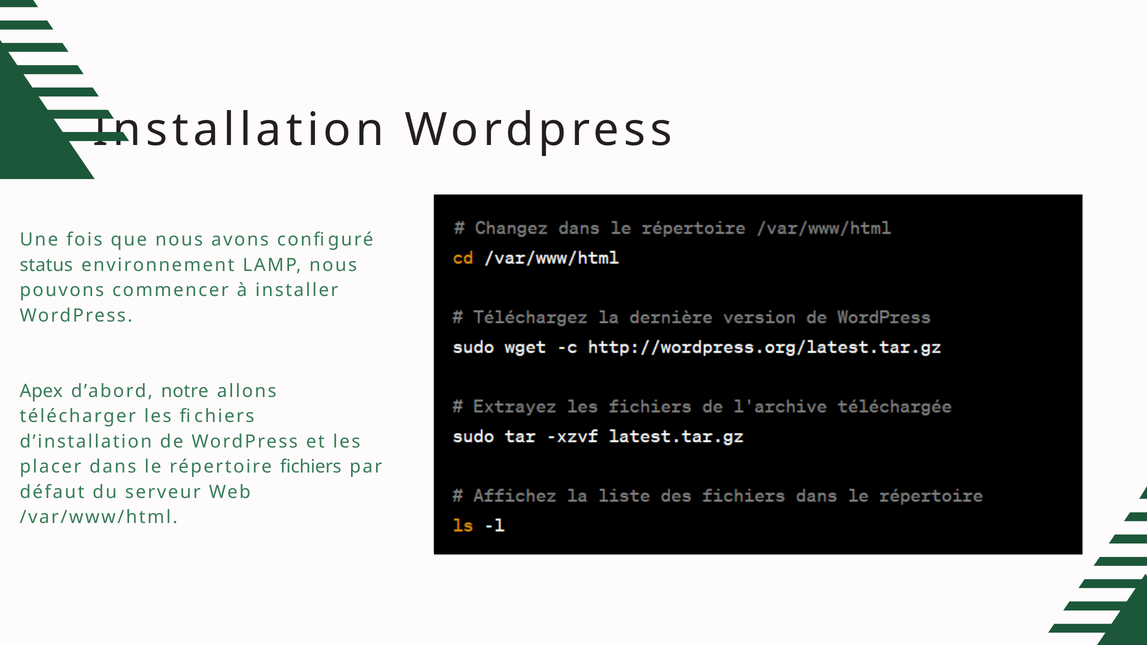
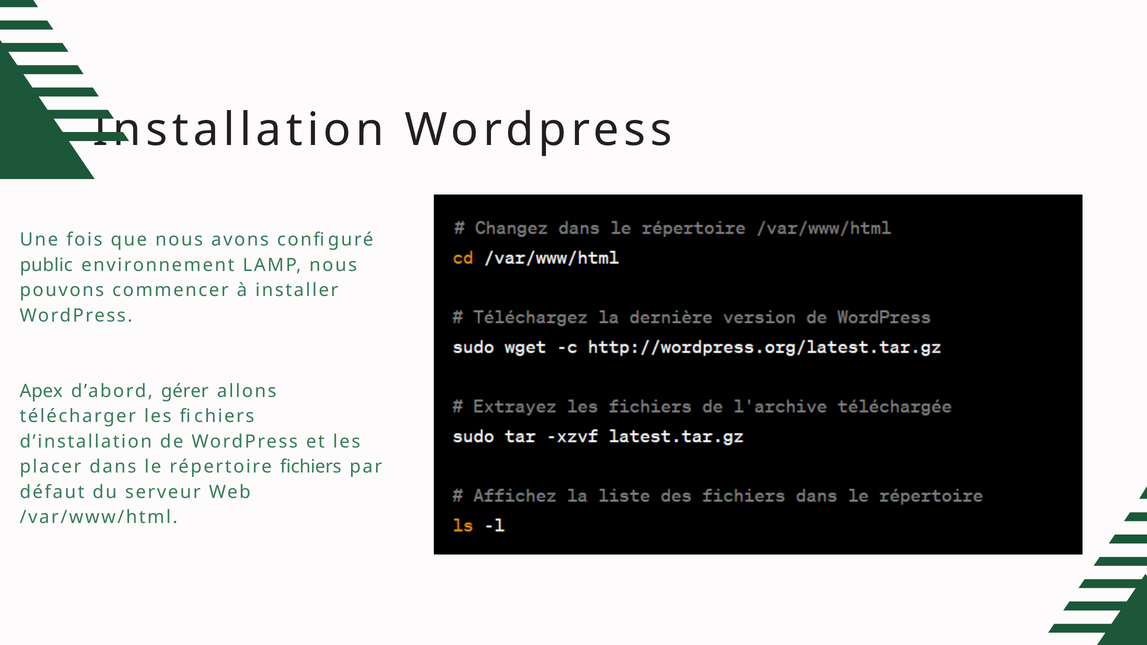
status: status -> public (46, 265)
notre: notre -> gérer (185, 391)
